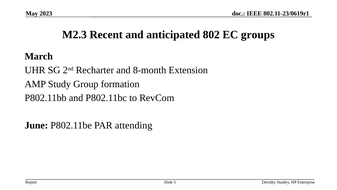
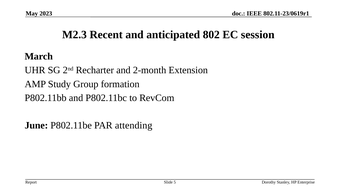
groups: groups -> session (258, 34)
8-month: 8-month -> 2-month (150, 70)
